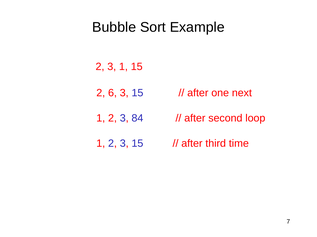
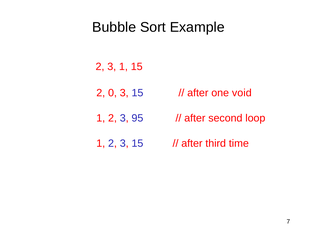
6: 6 -> 0 (112, 93)
next: next -> void (242, 93)
84: 84 -> 95 (137, 119)
